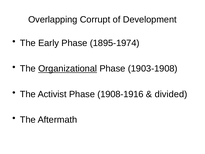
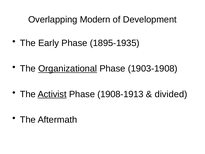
Corrupt: Corrupt -> Modern (95, 20)
1895-1974: 1895-1974 -> 1895-1935 (115, 43)
Activist underline: none -> present (52, 94)
1908-1916: 1908-1916 -> 1908-1913 (120, 94)
